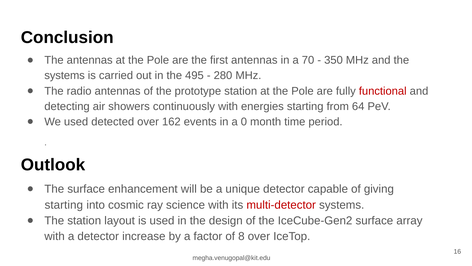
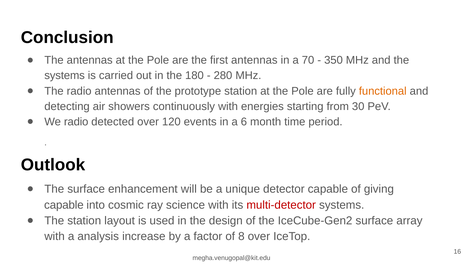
495: 495 -> 180 (194, 75)
functional colour: red -> orange (383, 91)
64: 64 -> 30 (358, 106)
We used: used -> radio (76, 122)
162: 162 -> 120 (171, 122)
0: 0 -> 6 (244, 122)
starting: starting -> capable (64, 205)
a detector: detector -> analysis (98, 236)
